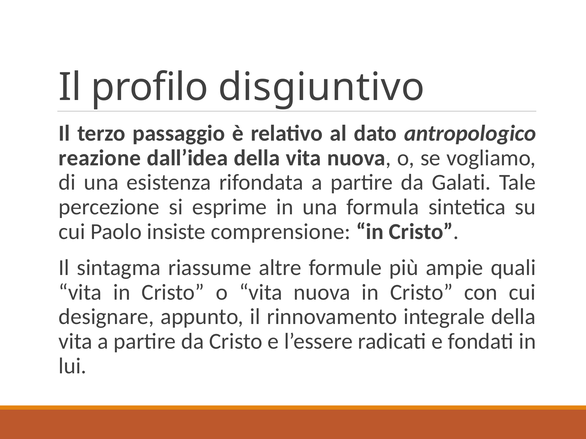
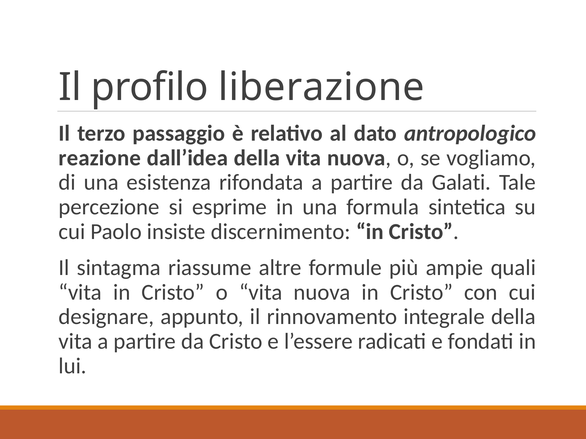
disgiuntivo: disgiuntivo -> liberazione (321, 88)
comprensione: comprensione -> discernimento (281, 232)
